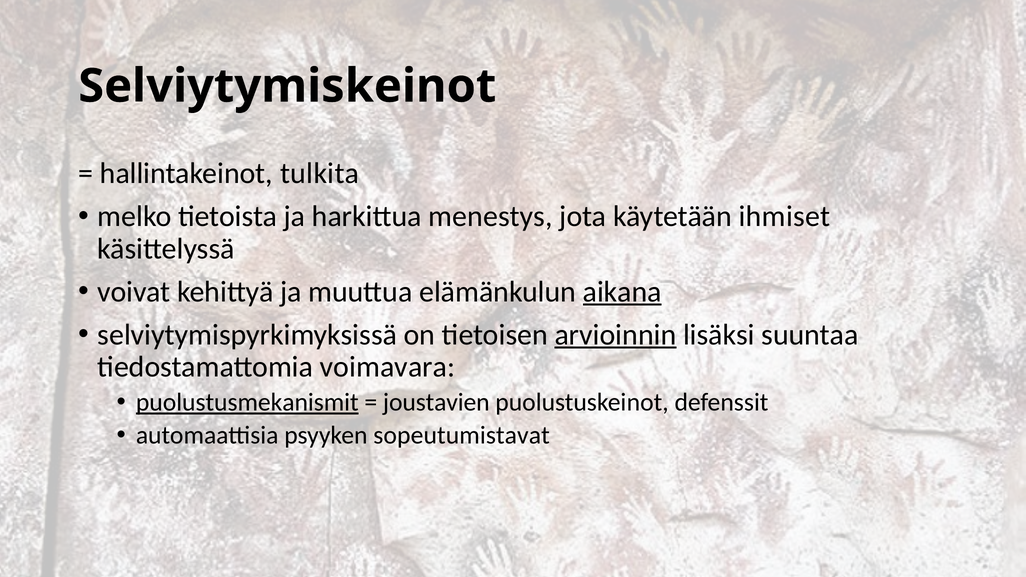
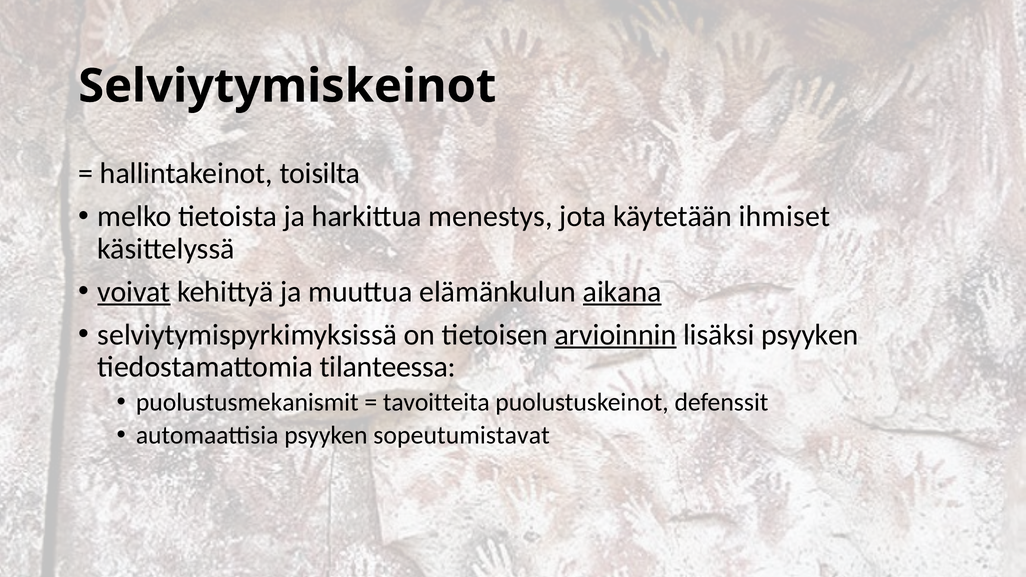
tulkita: tulkita -> toisilta (320, 173)
voivat underline: none -> present (134, 292)
lisäksi suuntaa: suuntaa -> psyyken (810, 335)
voimavara: voimavara -> tilanteessa (388, 367)
puolustusmekanismit underline: present -> none (247, 403)
joustavien: joustavien -> tavoitteita (436, 403)
